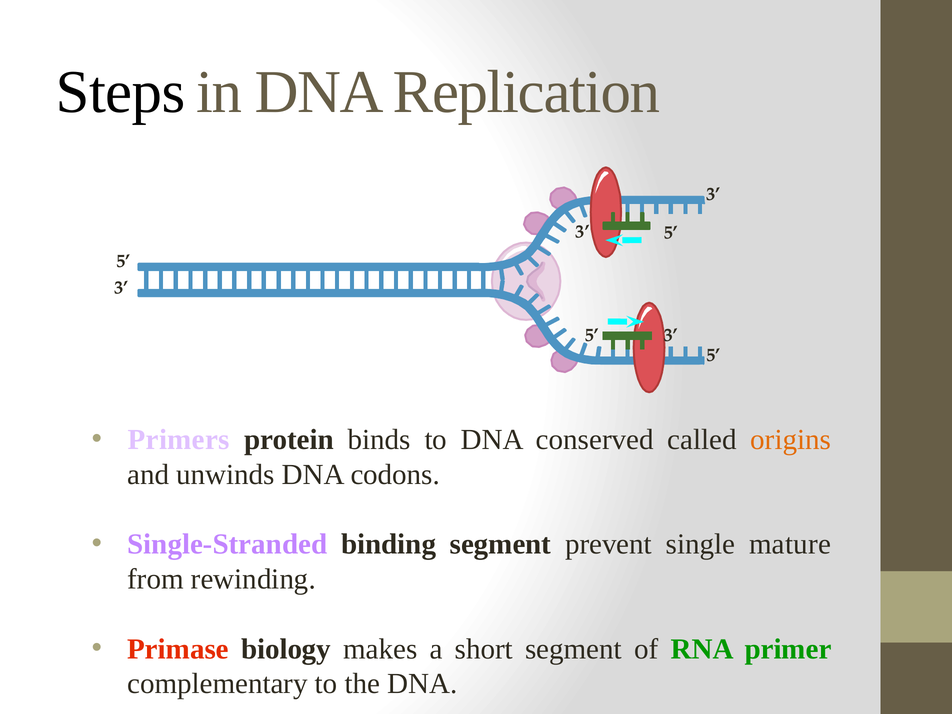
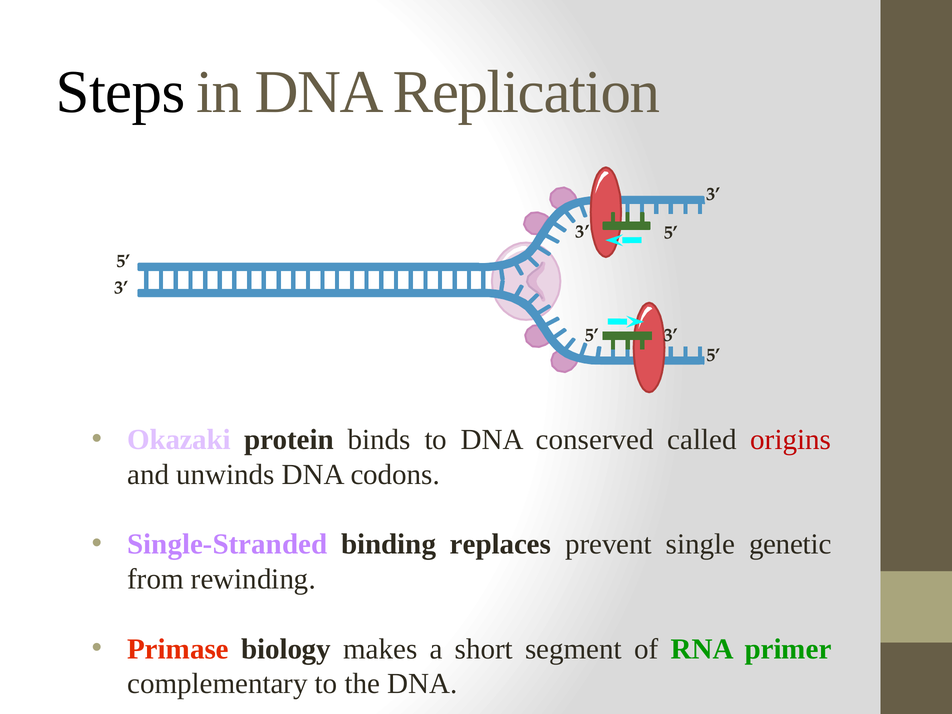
Primers: Primers -> Okazaki (179, 440)
origins colour: orange -> red (791, 440)
binding segment: segment -> replaces (501, 544)
mature: mature -> genetic (790, 544)
